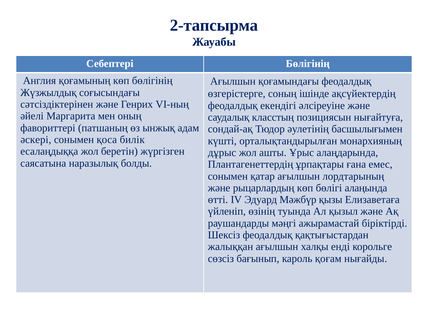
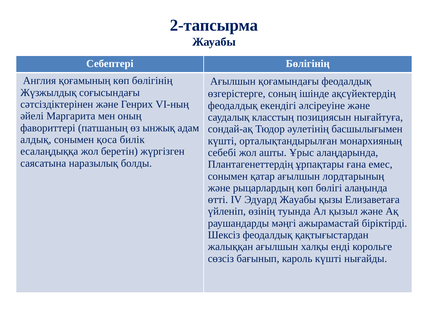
әскері: әскері -> алдық (36, 140)
дұрыс: дұрыс -> себебі (222, 153)
Эдуард Мәжбүр: Мәжбүр -> Жауабы (298, 200)
кароль қоғам: қоғам -> күшті (328, 258)
